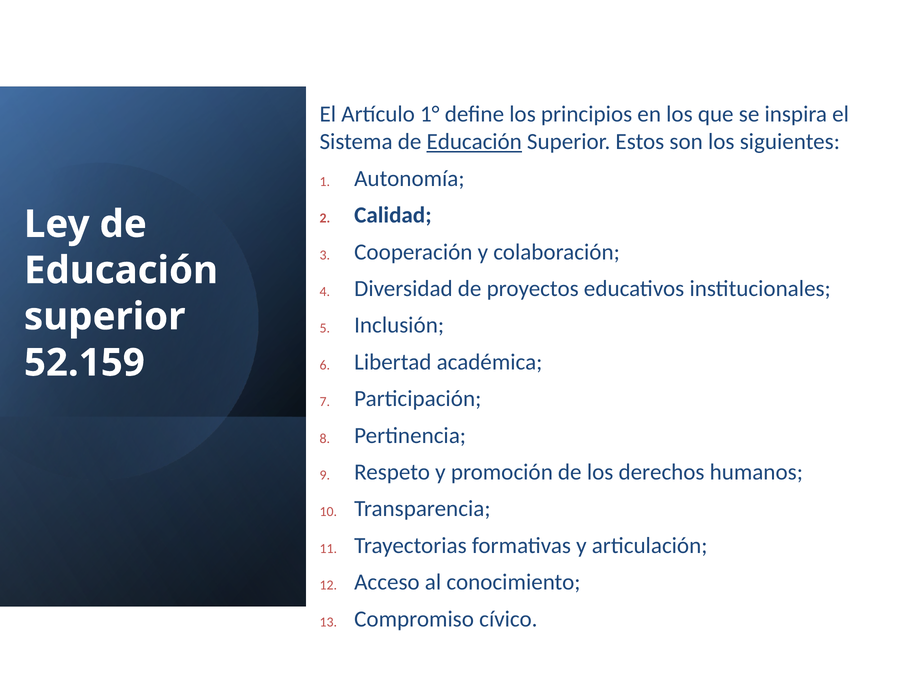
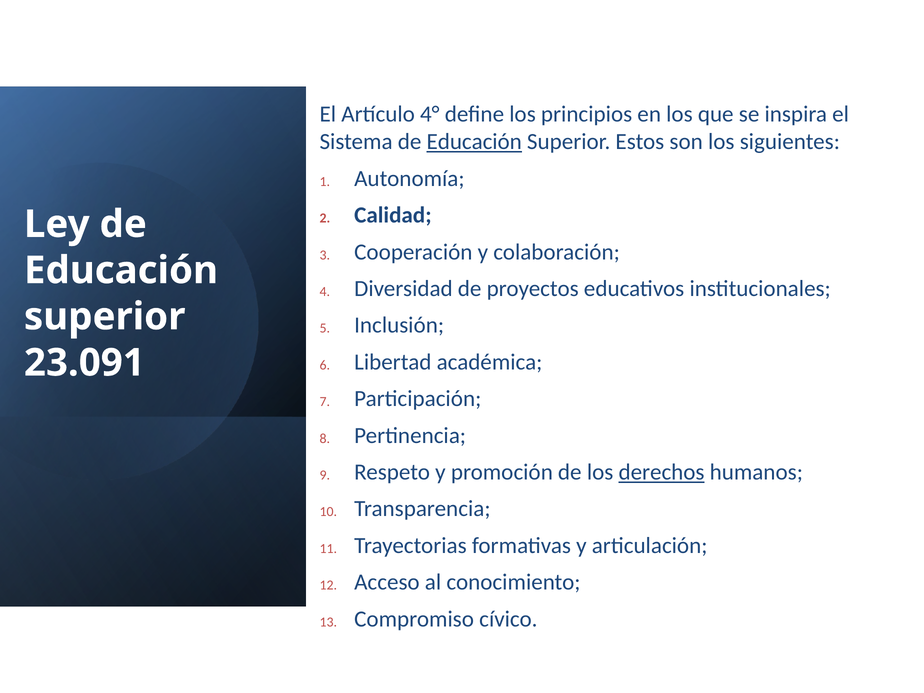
1°: 1° -> 4° (430, 114)
52.159: 52.159 -> 23.091 (84, 363)
derechos underline: none -> present (662, 472)
